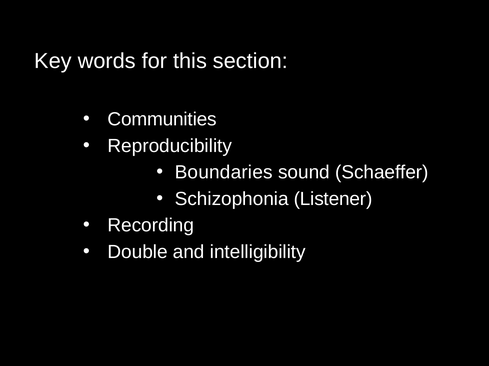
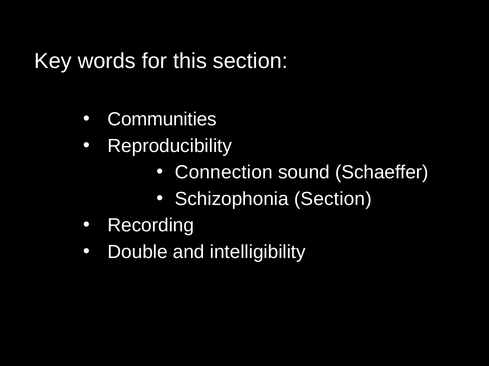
Boundaries: Boundaries -> Connection (224, 173)
Schizophonia Listener: Listener -> Section (333, 199)
